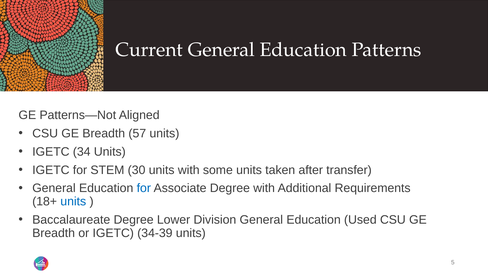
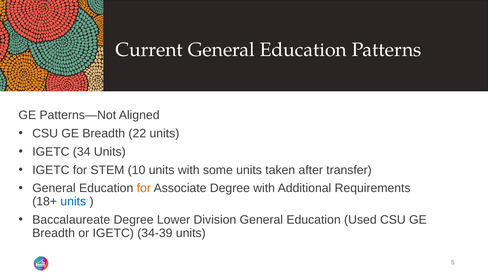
57: 57 -> 22 (137, 133)
30: 30 -> 10 (137, 170)
for colour: blue -> orange (144, 188)
